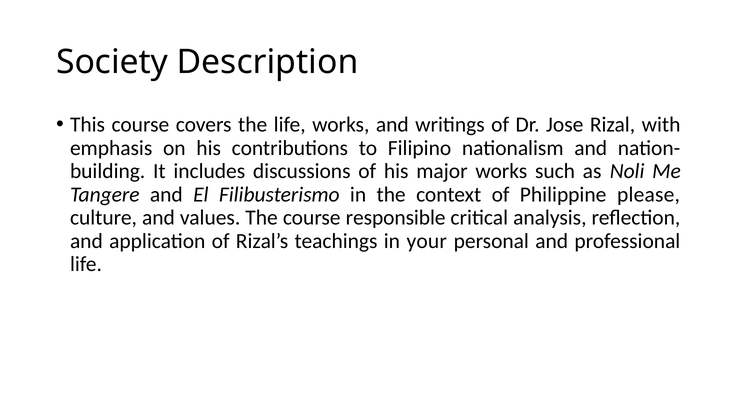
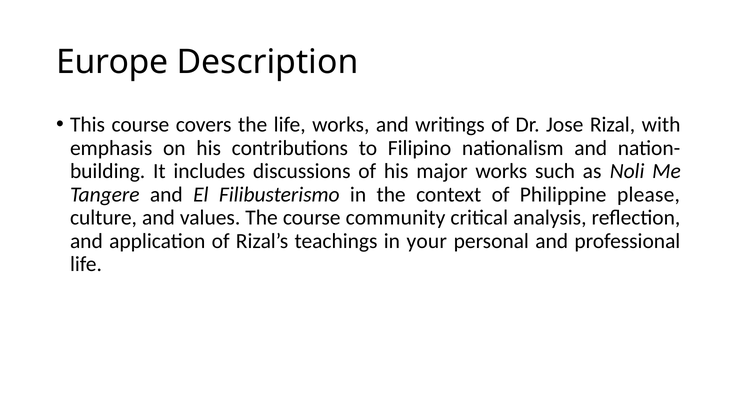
Society: Society -> Europe (112, 62)
responsible: responsible -> community (396, 217)
